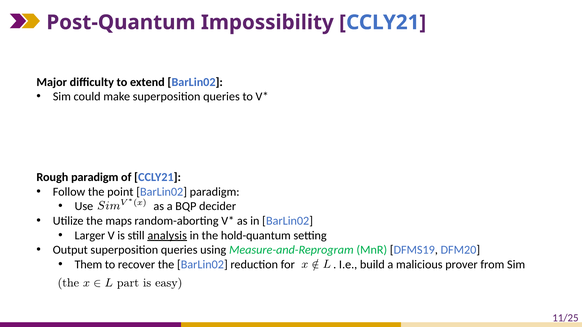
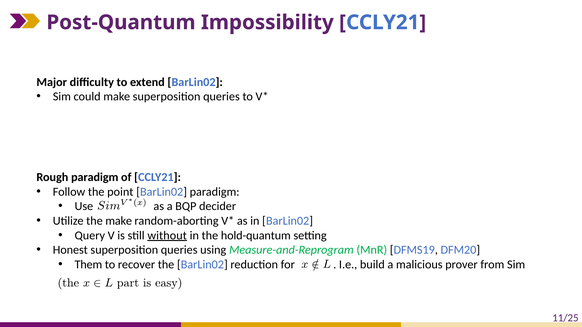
the maps: maps -> make (119, 221)
Larger: Larger -> Query (90, 236)
analysis: analysis -> without (167, 236)
Output: Output -> Honest (70, 250)
